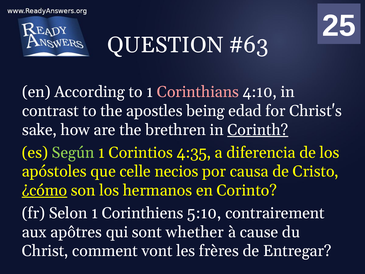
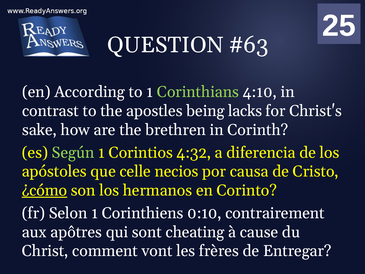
Corinthians colour: pink -> light green (198, 92)
edad: edad -> lacks (245, 111)
Corinth underline: present -> none (258, 130)
4:35: 4:35 -> 4:32 (194, 153)
5:10: 5:10 -> 0:10 (204, 213)
whether: whether -> cheating (195, 232)
